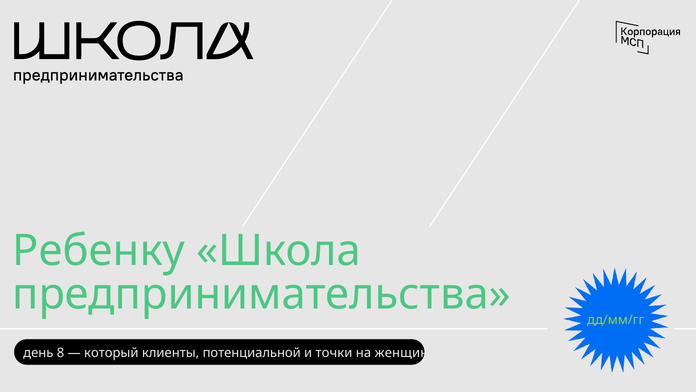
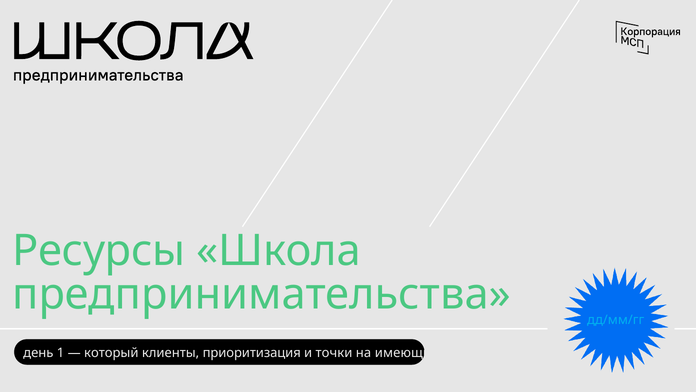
Ребенку: Ребенку -> Ресурсы (99, 251)
дд/мм/гг colour: light green -> light blue (616, 319)
8: 8 -> 1 (61, 353)
потенциальной: потенциальной -> приоритизация (252, 353)
женщины: женщины -> имеющие (407, 353)
